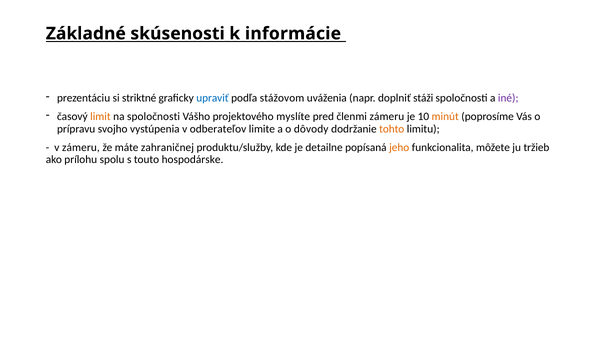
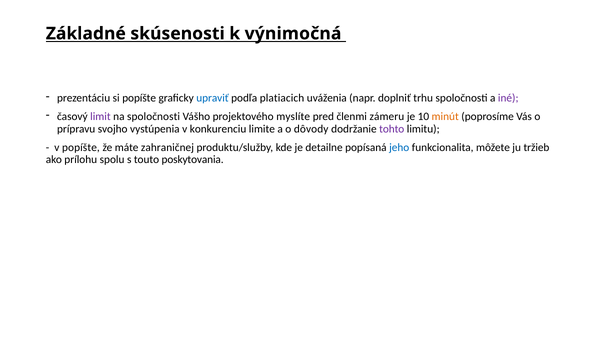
informácie: informácie -> výnimočná (293, 34)
si striktné: striktné -> popíšte (139, 98)
stážovom: stážovom -> platiacich (282, 98)
stáži: stáži -> trhu (423, 98)
limit colour: orange -> purple (100, 117)
odberateľov: odberateľov -> konkurenciu (218, 129)
tohto colour: orange -> purple (392, 129)
v zámeru: zámeru -> popíšte (81, 147)
jeho colour: orange -> blue (399, 147)
hospodárske: hospodárske -> poskytovania (193, 159)
